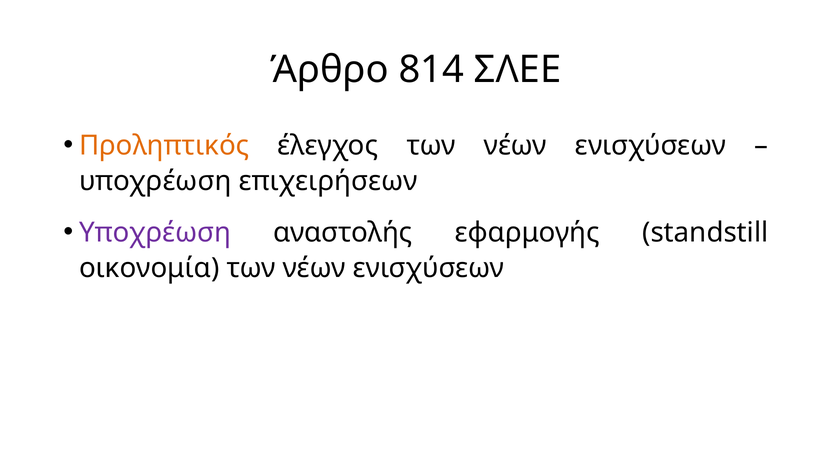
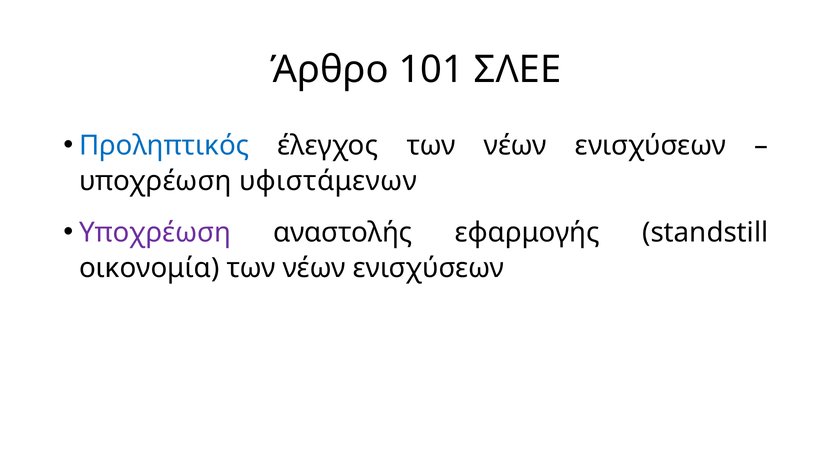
814: 814 -> 101 (431, 70)
Προληπτικός colour: orange -> blue (164, 146)
επιχειρήσεων: επιχειρήσεων -> υφιστάμενων (328, 181)
